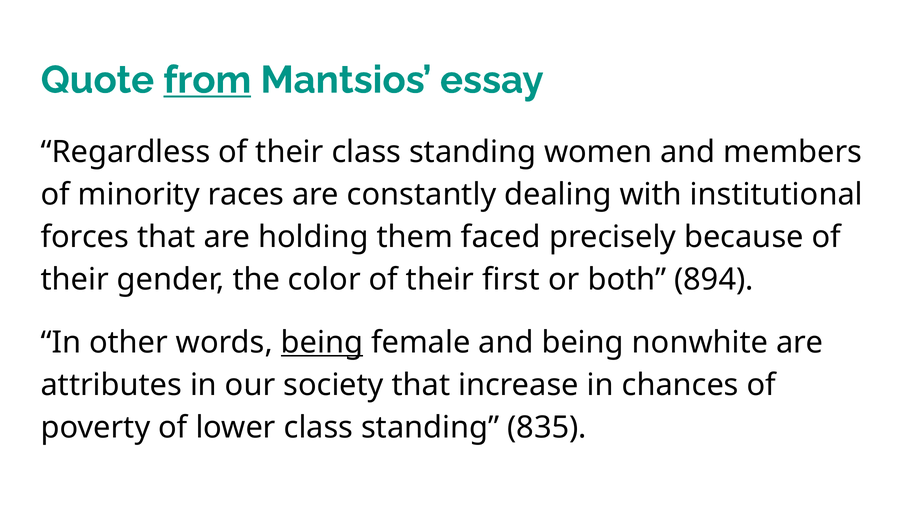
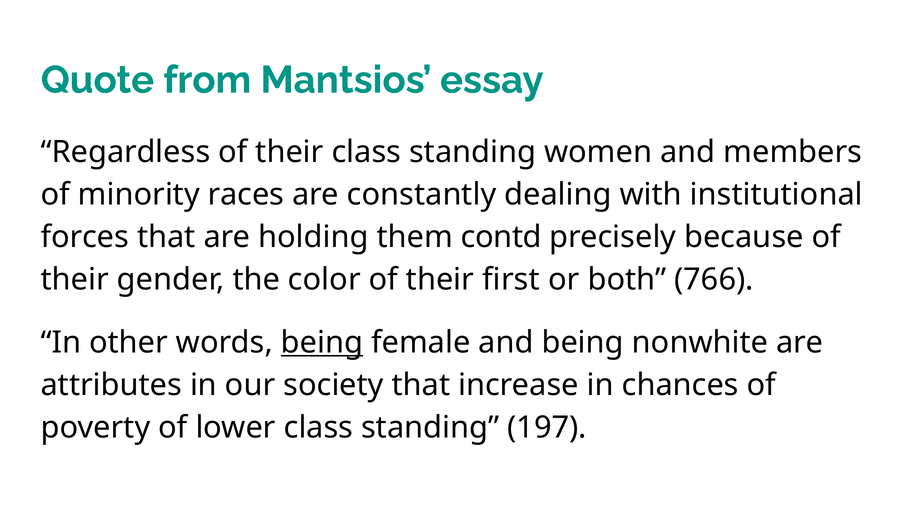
from underline: present -> none (207, 80)
faced: faced -> contd (501, 237)
894: 894 -> 766 (714, 279)
835: 835 -> 197 (547, 427)
